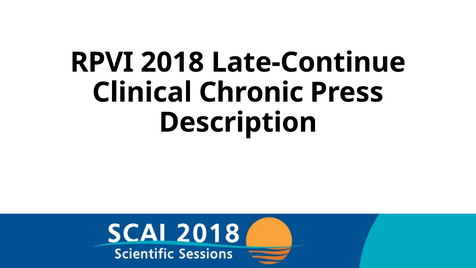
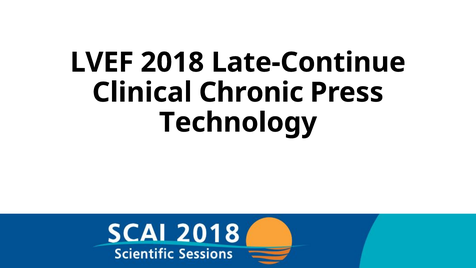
RPVI: RPVI -> LVEF (102, 62)
Description: Description -> Technology (238, 122)
